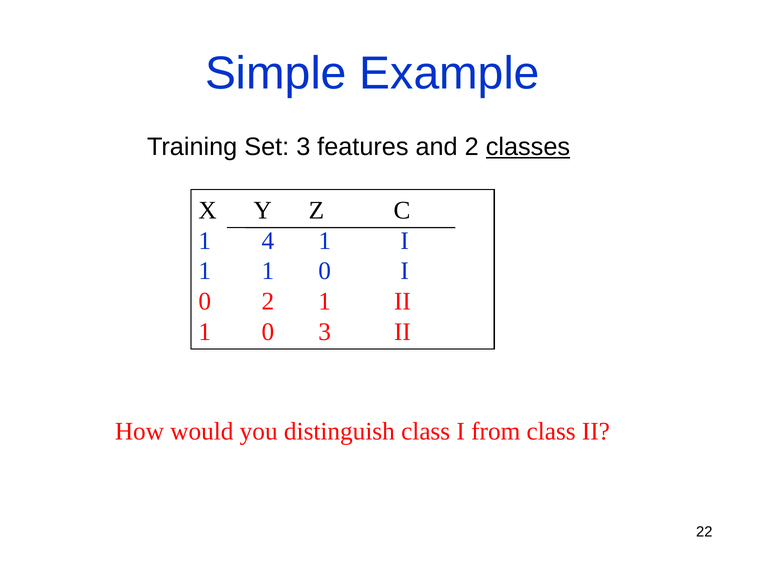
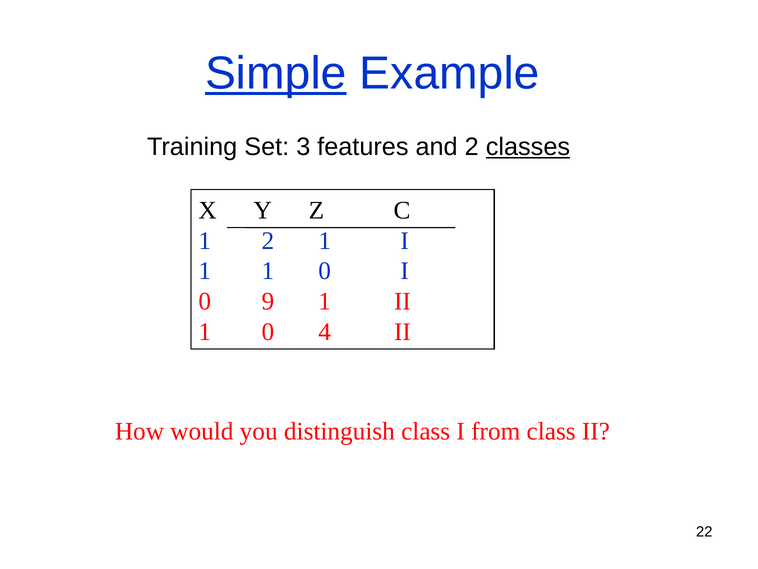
Simple underline: none -> present (276, 73)
1 4: 4 -> 2 (268, 240)
0 2: 2 -> 9 (268, 301)
0 3: 3 -> 4 (325, 331)
